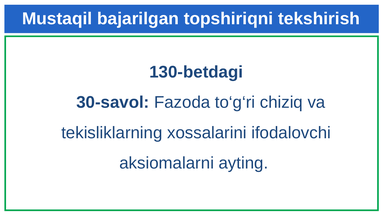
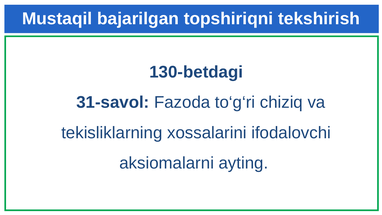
30-savol: 30-savol -> 31-savol (113, 102)
